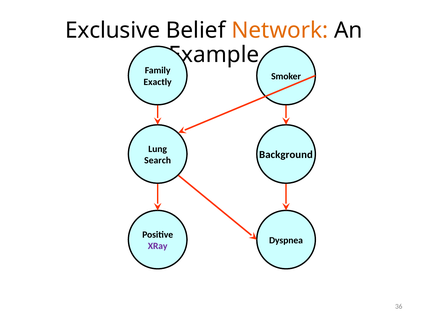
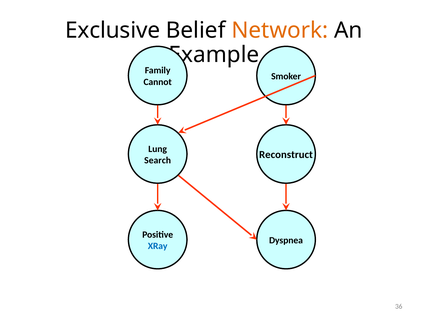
Exactly: Exactly -> Cannot (158, 82)
Background: Background -> Reconstruct (286, 155)
XRay colour: purple -> blue (158, 246)
